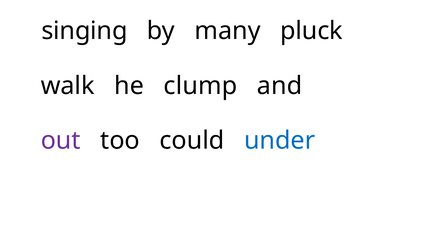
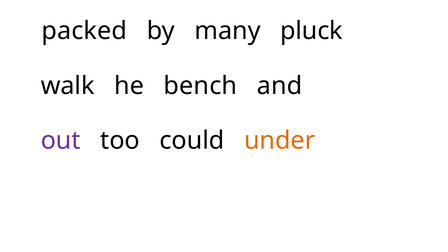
singing: singing -> packed (84, 31)
clump: clump -> bench (200, 86)
under colour: blue -> orange (280, 140)
